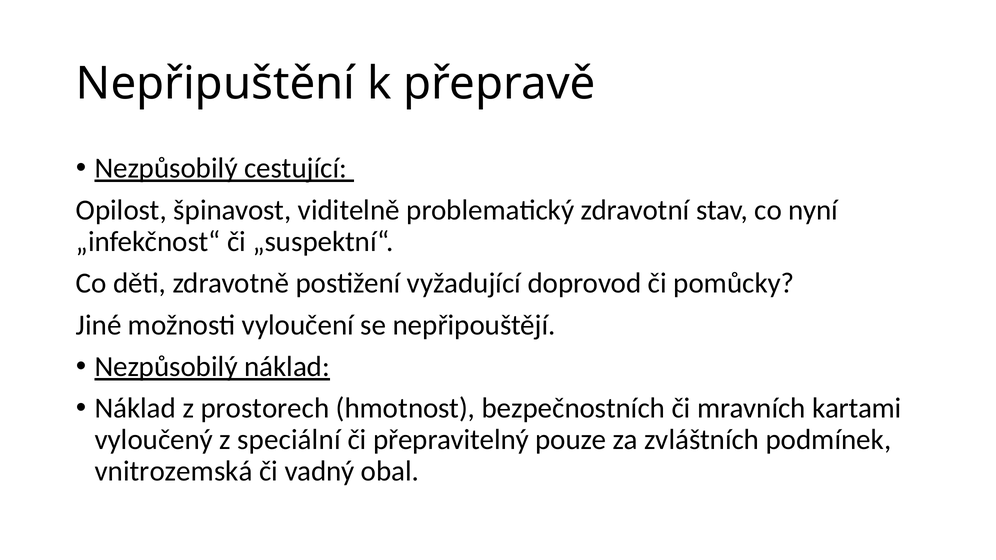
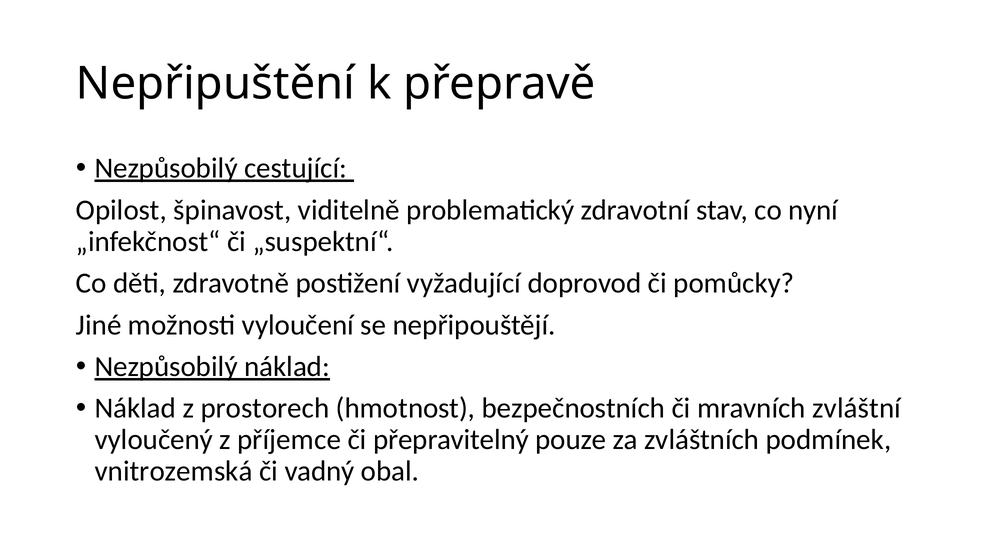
kartami: kartami -> zvláštní (857, 409)
speciální: speciální -> příjemce (289, 440)
